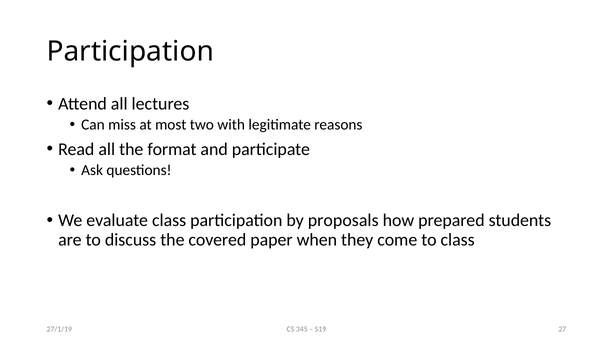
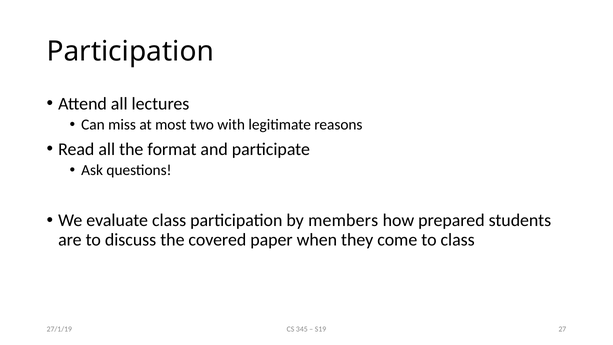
proposals: proposals -> members (343, 220)
